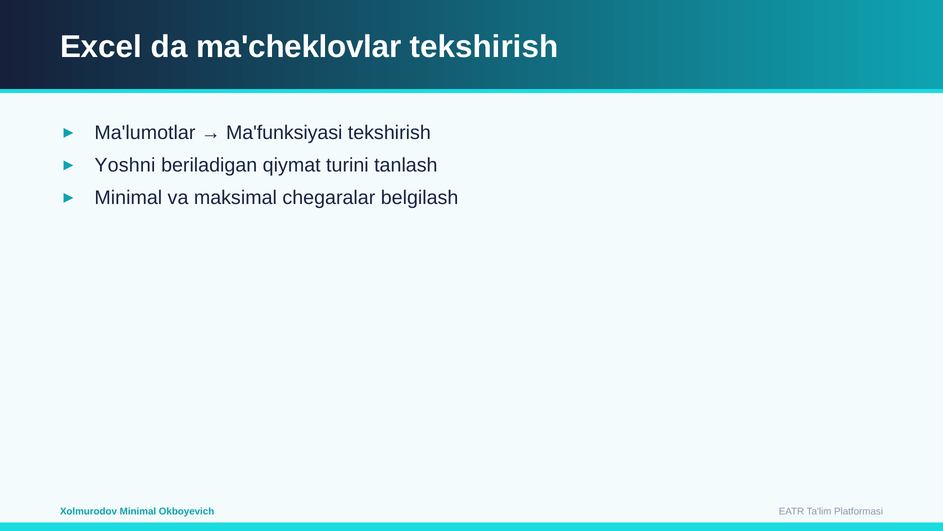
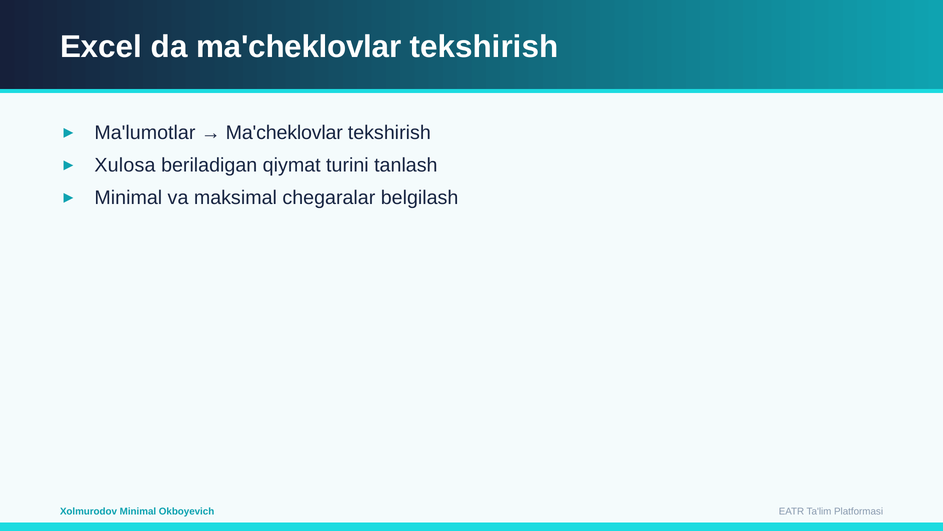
Ma'funksiyasi: Ma'funksiyasi -> Ma'cheklovlar (284, 133)
Yoshni: Yoshni -> Xulosa (125, 165)
